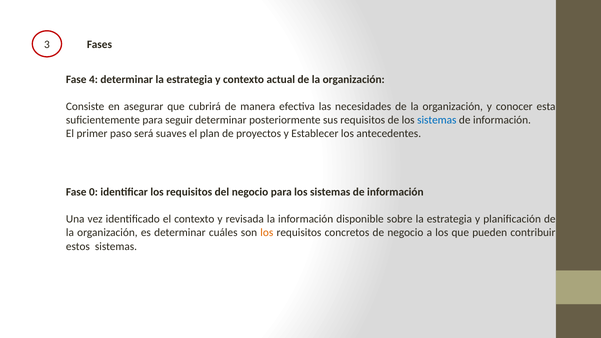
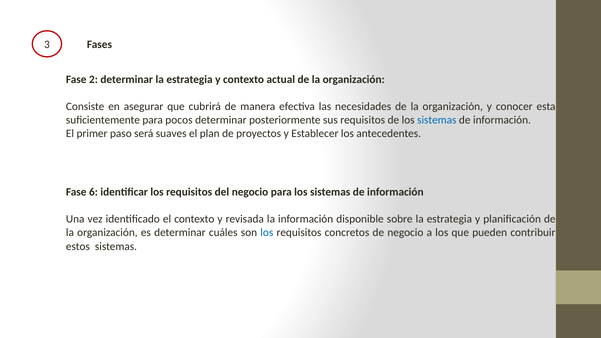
4: 4 -> 2 (93, 79)
seguir: seguir -> pocos (179, 120)
0: 0 -> 6 (93, 192)
los colour: orange -> blue (267, 233)
